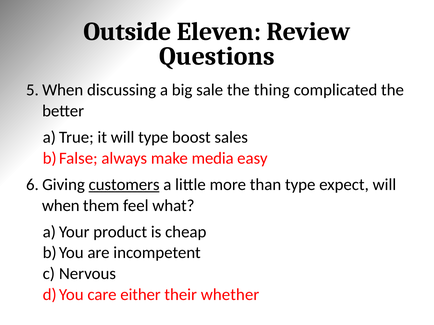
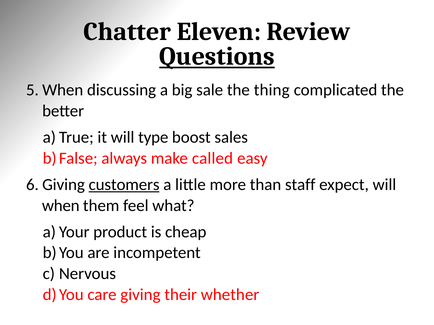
Outside: Outside -> Chatter (127, 32)
Questions underline: none -> present (217, 56)
media: media -> called (212, 158)
than type: type -> staff (300, 185)
either: either -> giving (140, 295)
